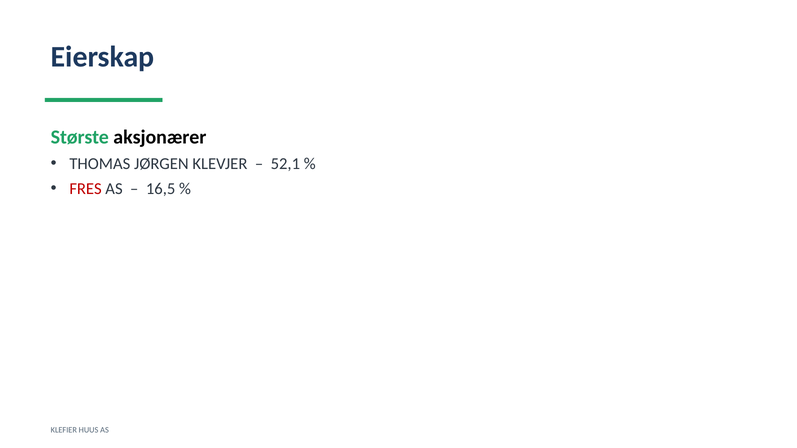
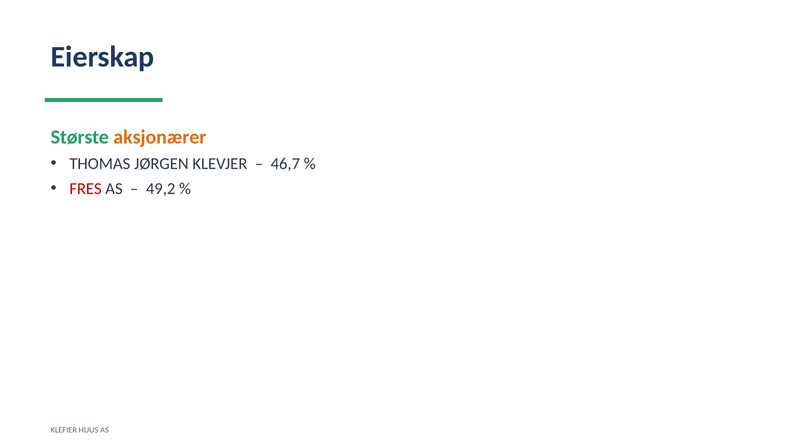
aksjonærer colour: black -> orange (160, 137)
52,1: 52,1 -> 46,7 (285, 164)
16,5: 16,5 -> 49,2 (161, 189)
